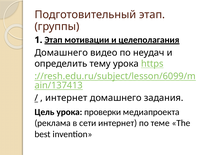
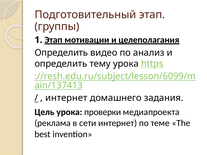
Домашнего: Домашнего -> Определить (61, 53)
неудач: неудач -> анализ (149, 53)
